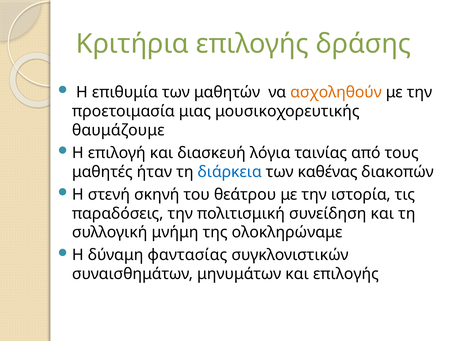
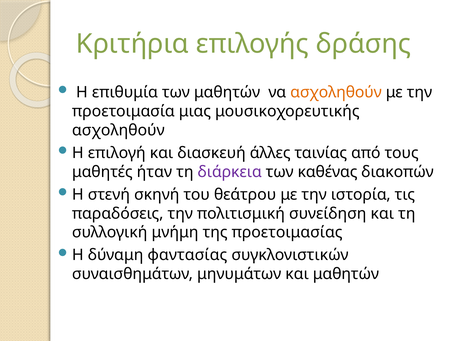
θαυμάζουμε: θαυμάζουμε -> ασχοληθούν (118, 130)
λόγια: λόγια -> άλλες (270, 153)
διάρκεια colour: blue -> purple (230, 172)
ολοκληρώναμε: ολοκληρώναμε -> προετοιμασίας (287, 233)
και επιλογής: επιλογής -> μαθητών (346, 274)
